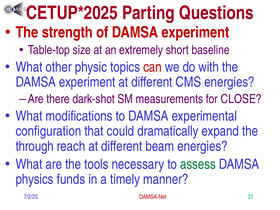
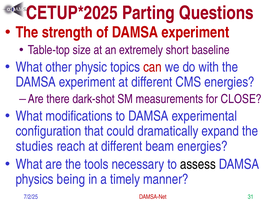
through: through -> studies (35, 146)
assess colour: green -> black (198, 164)
funds: funds -> being (71, 179)
